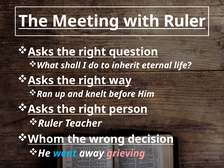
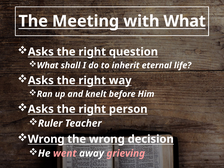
with Ruler: Ruler -> What (185, 21)
Whom: Whom -> Wrong (46, 139)
went colour: light blue -> pink (65, 153)
